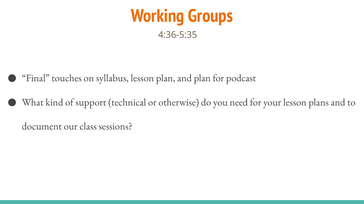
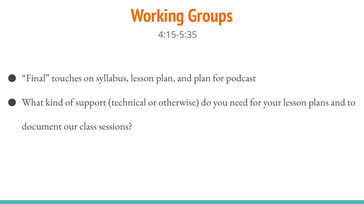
4:36-5:35: 4:36-5:35 -> 4:15-5:35 (178, 35)
